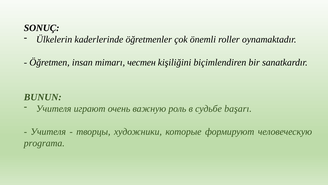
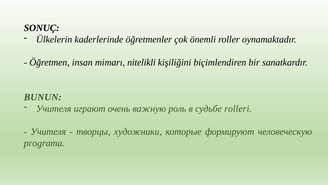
честен: честен -> nitelikli (141, 62)
başarı: başarı -> rolleri (238, 108)
